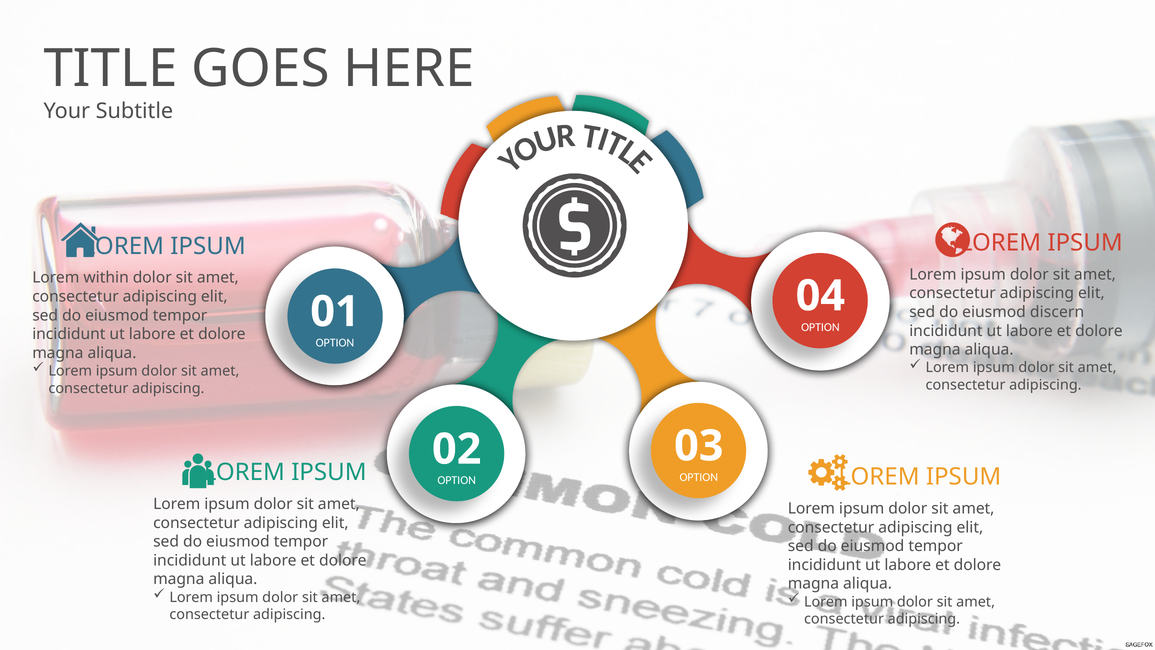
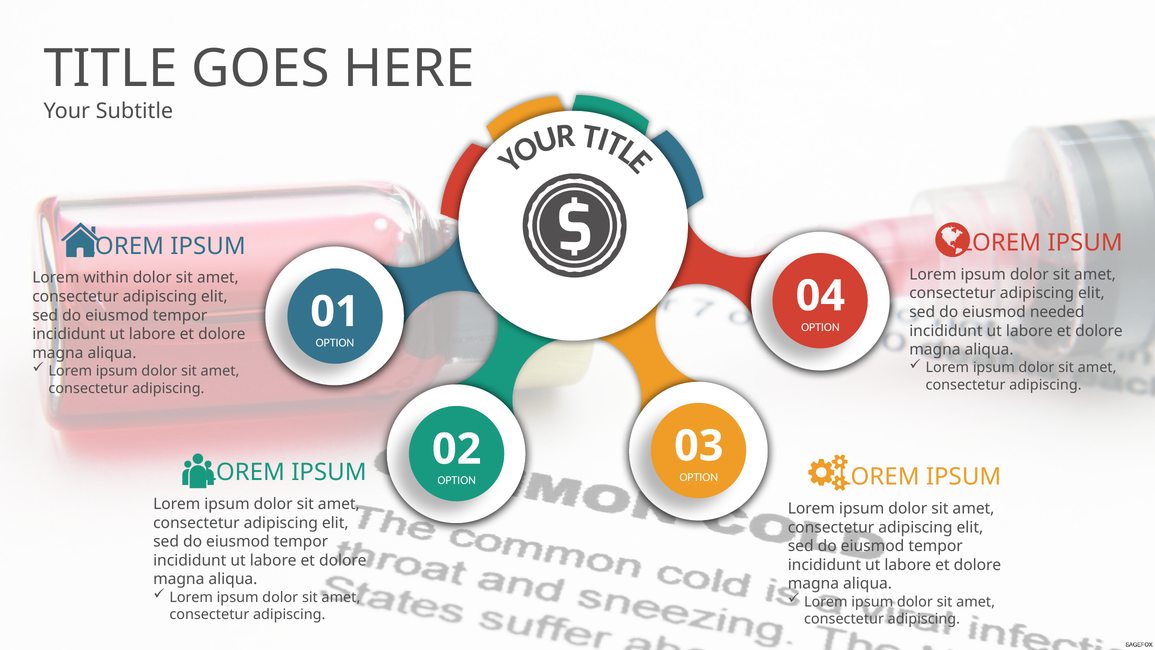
discern: discern -> needed (1057, 312)
